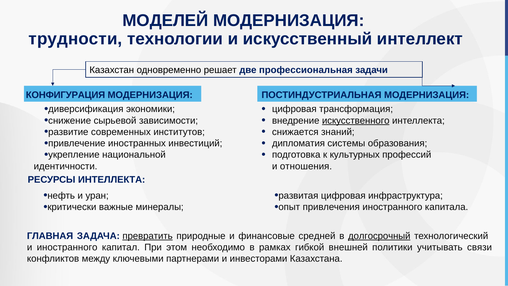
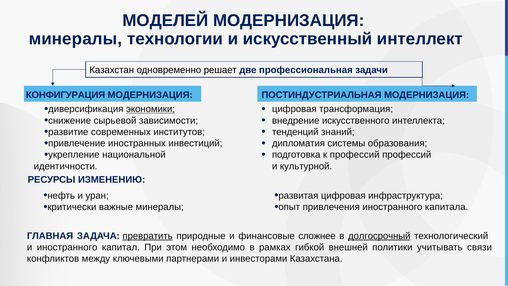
трудности: трудности -> минералы (75, 39)
экономики underline: none -> present (151, 109)
искусственного underline: present -> none (356, 120)
снижается: снижается -> тенденций (295, 132)
к культурных: культурных -> профессий (355, 155)
отношения: отношения -> культурной (306, 166)
РЕСУРСЫ ИНТЕЛЛЕКТА: ИНТЕЛЛЕКТА -> ИЗМЕНЕНИЮ (112, 180)
средней: средней -> сложнее (317, 236)
